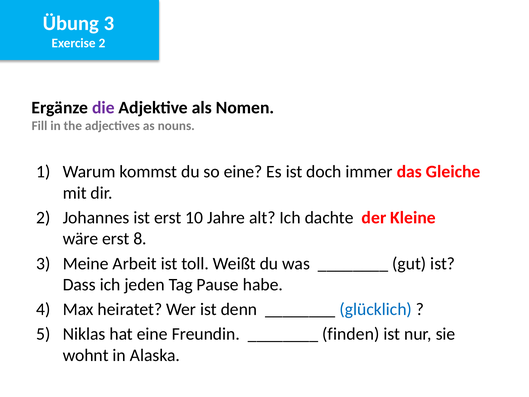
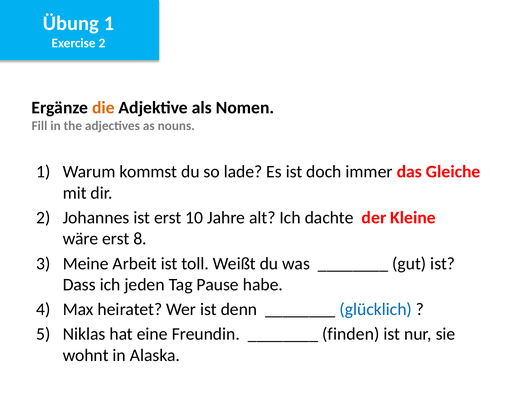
Übung 3: 3 -> 1 (109, 23)
die colour: purple -> orange (103, 108)
so eine: eine -> lade (243, 172)
